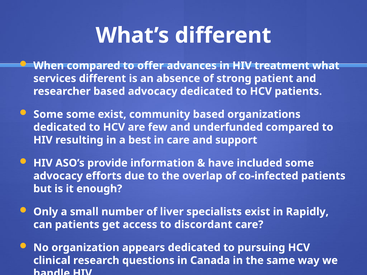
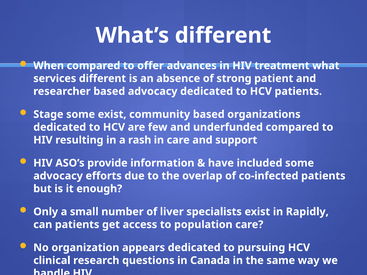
Some: Some -> Stage (48, 114)
best: best -> rash (140, 140)
discordant: discordant -> population (203, 225)
